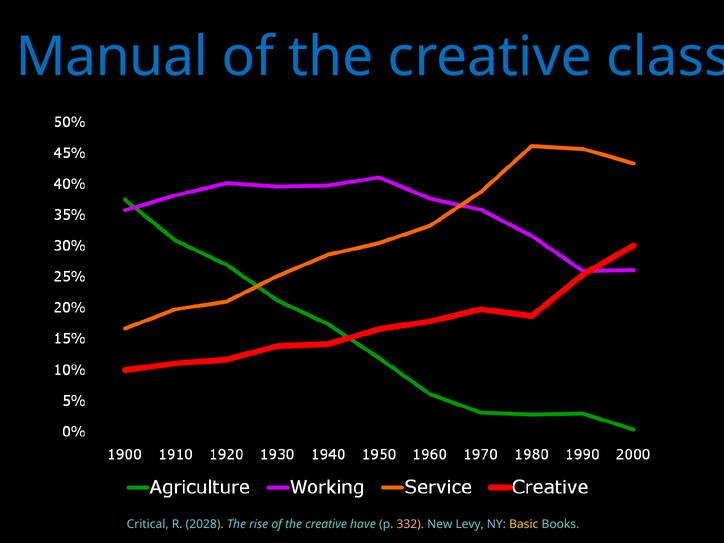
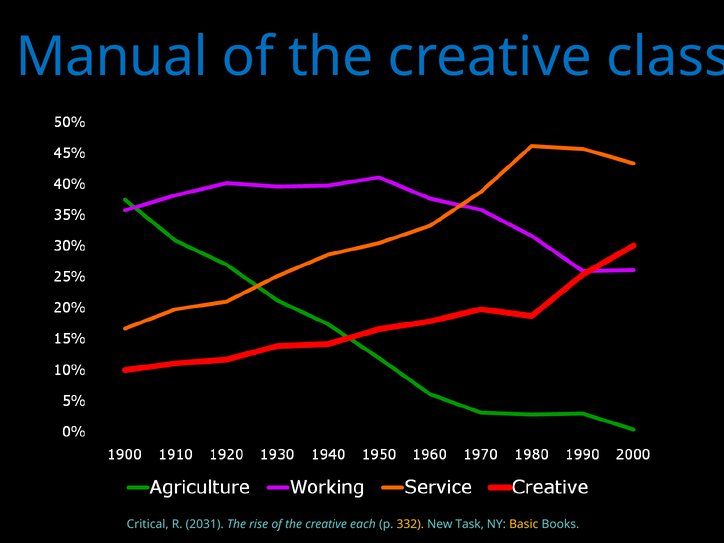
2028: 2028 -> 2031 (205, 524)
have: have -> each (363, 524)
332 colour: pink -> yellow (410, 524)
Levy: Levy -> Task (470, 524)
